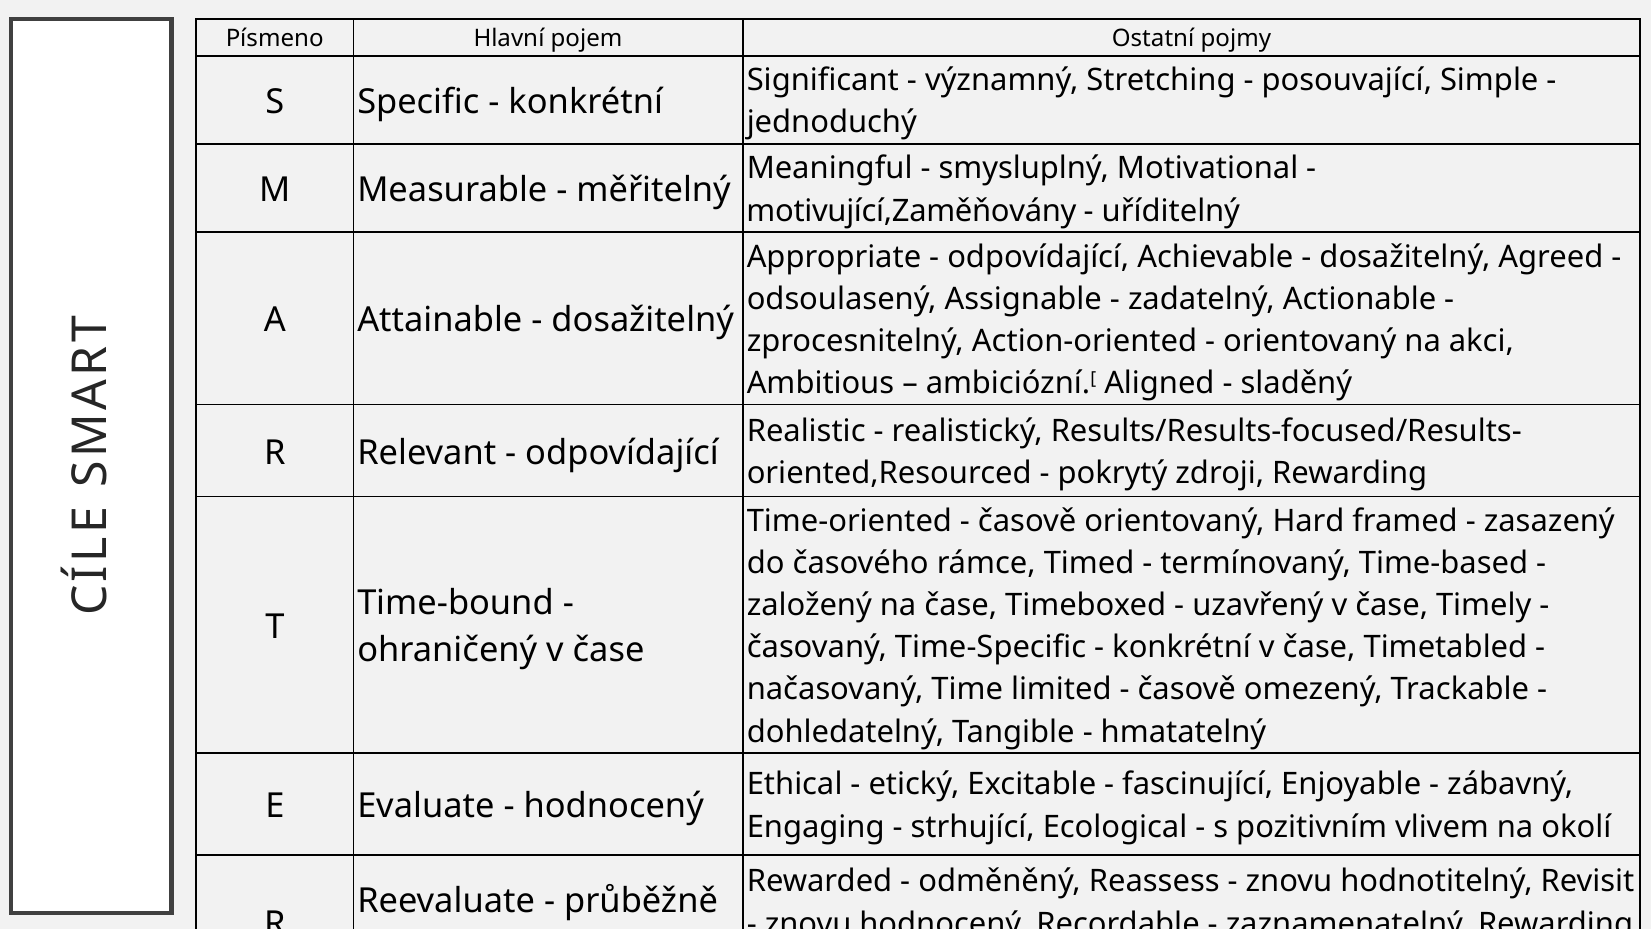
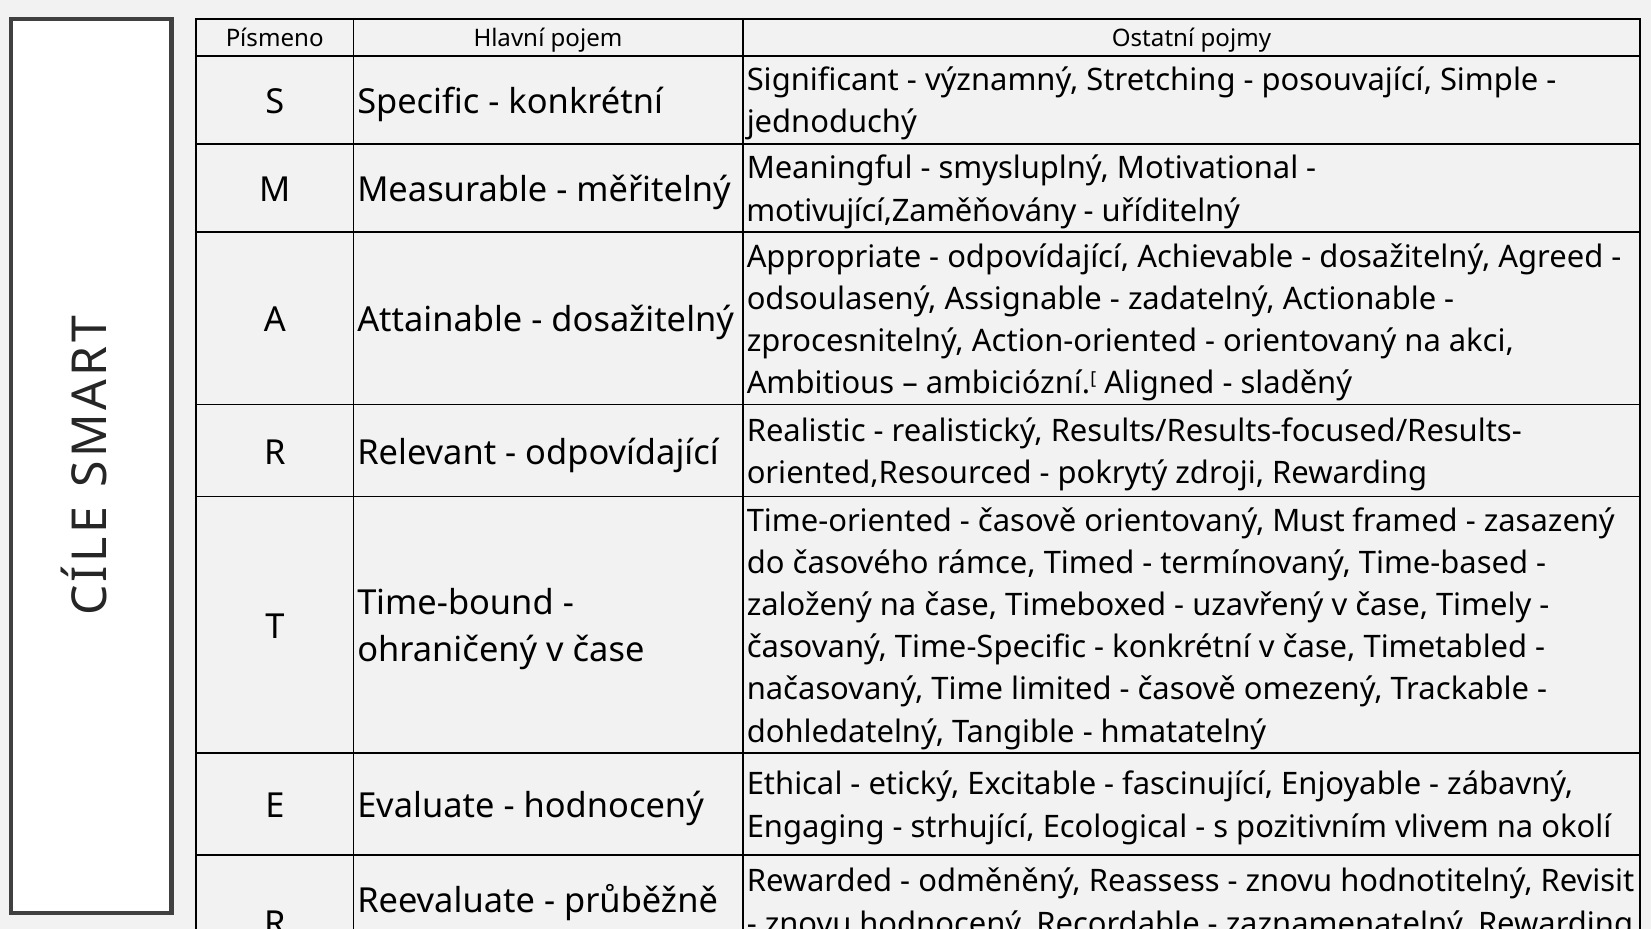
Hard: Hard -> Must (1309, 521)
